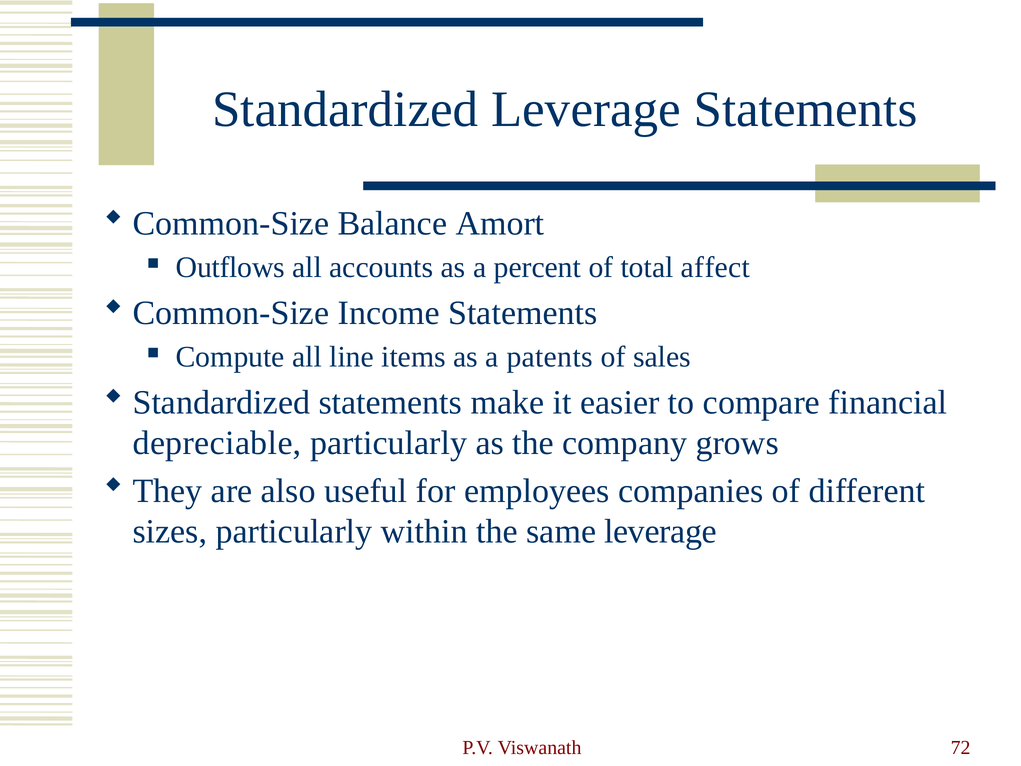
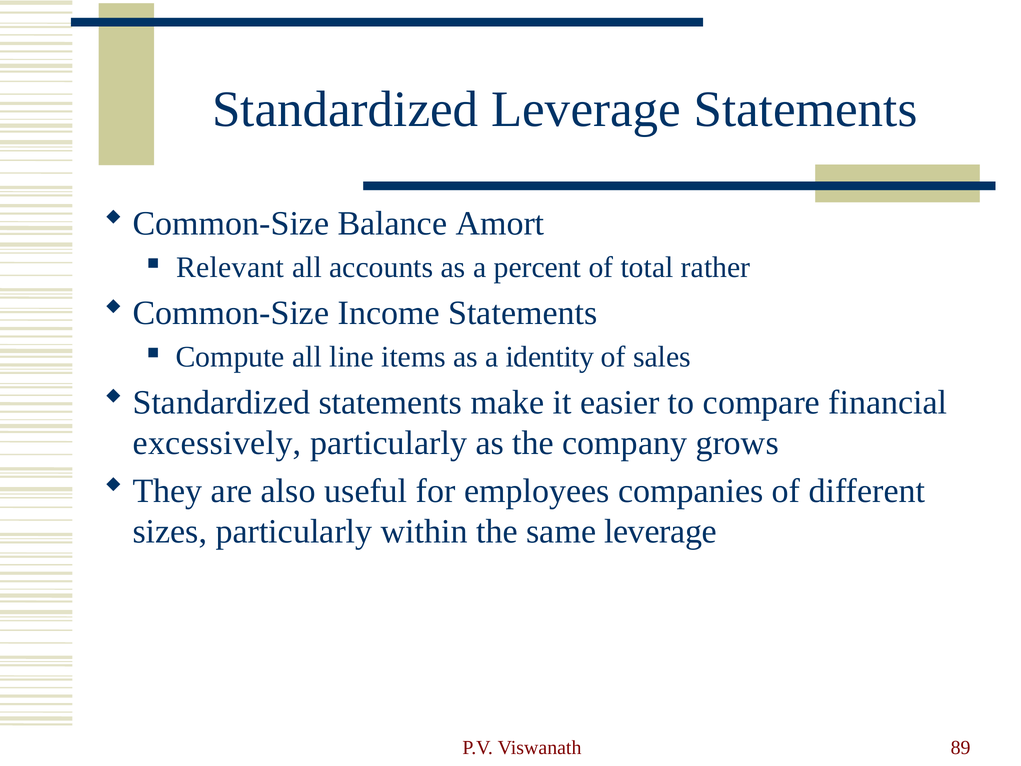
Outflows: Outflows -> Relevant (230, 268)
affect: affect -> rather (716, 268)
patents: patents -> identity (550, 357)
depreciable: depreciable -> excessively (217, 443)
72: 72 -> 89 (961, 747)
